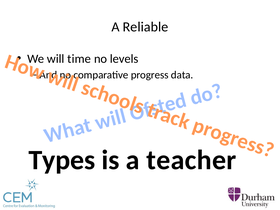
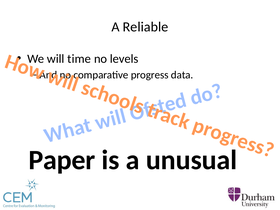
Types: Types -> Paper (62, 160)
teacher: teacher -> unusual (192, 160)
